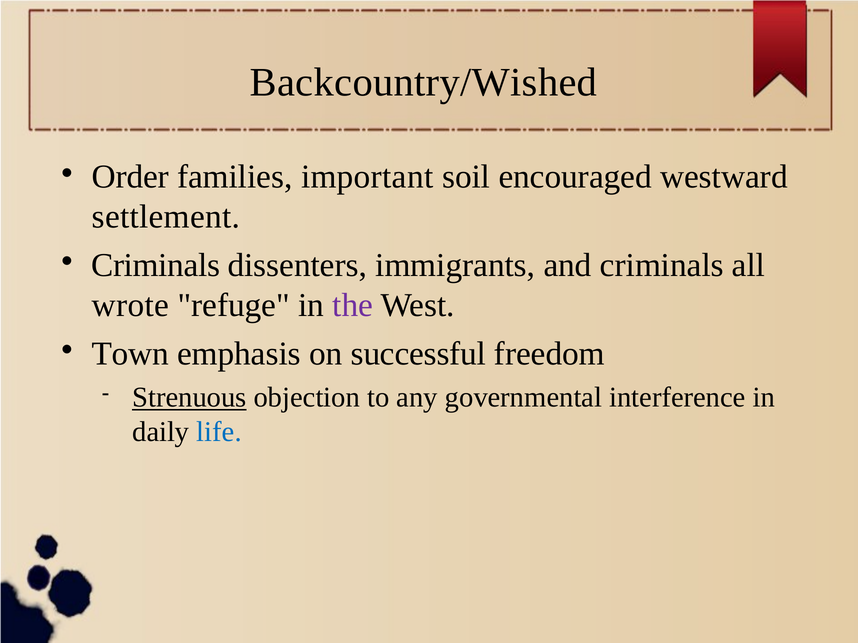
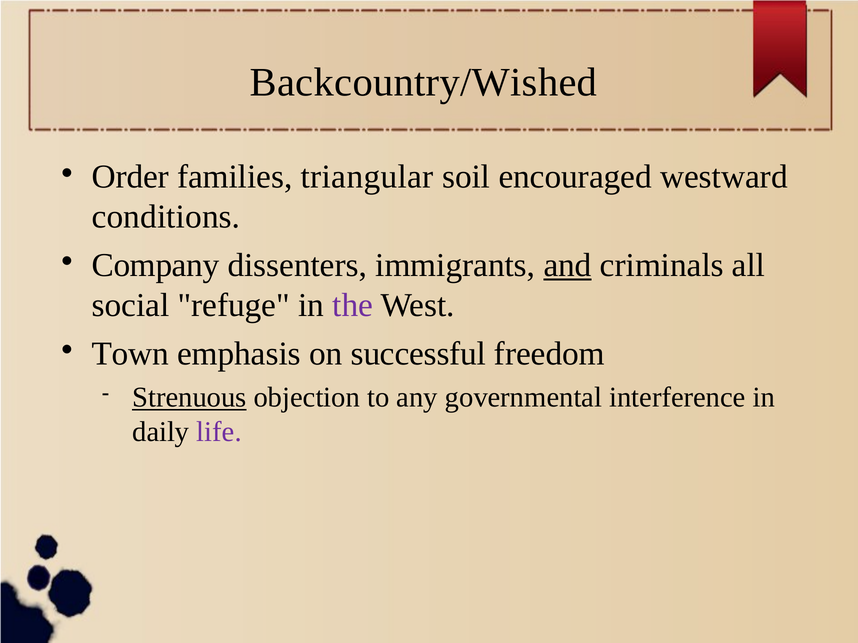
important: important -> triangular (367, 177)
settlement: settlement -> conditions (166, 217)
Criminals: Criminals -> Company (156, 265)
and underline: none -> present (568, 265)
wrote: wrote -> social (131, 305)
life colour: blue -> purple (219, 432)
